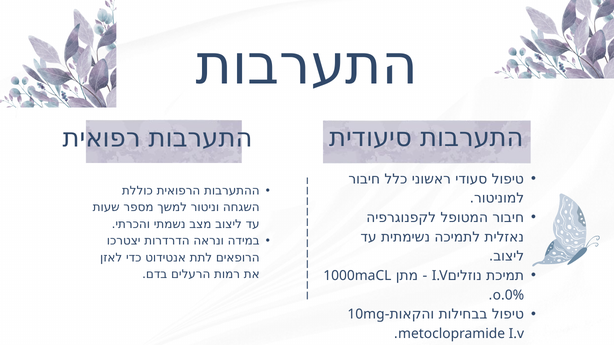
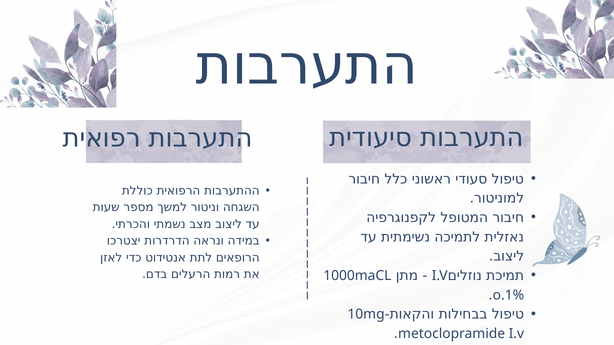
o.0%: o.0% -> o.1% (508, 295)
